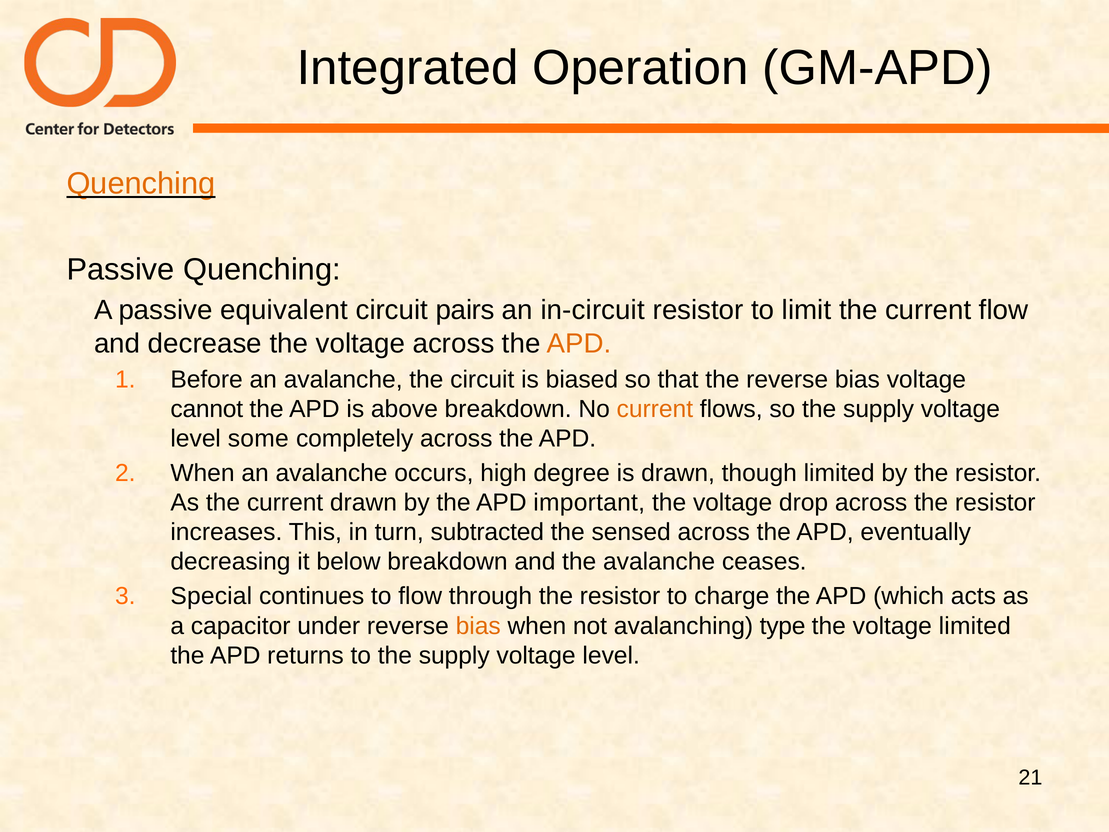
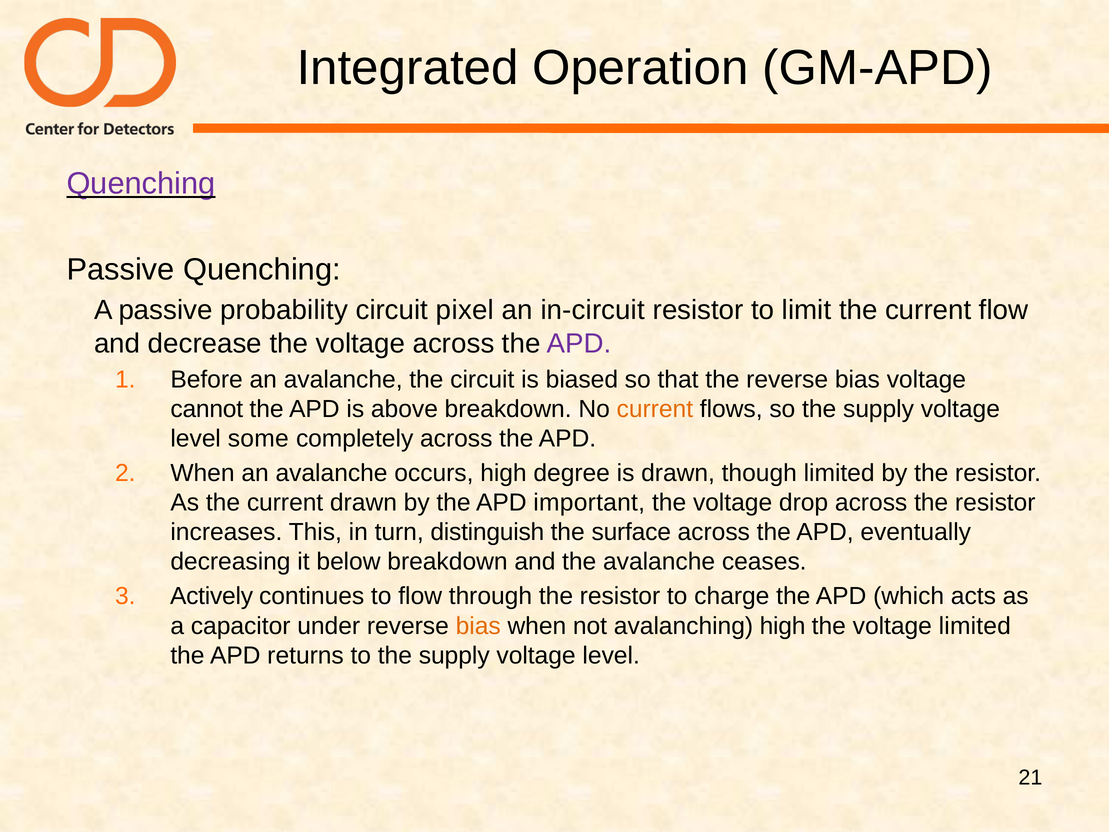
Quenching colour: orange -> purple (141, 183)
equivalent: equivalent -> probability (284, 310)
pairs: pairs -> pixel (465, 310)
APD colour: orange -> purple (579, 343)
subtracted: subtracted -> distinguish (487, 532)
sensed: sensed -> surface (631, 532)
Special: Special -> Actively (212, 596)
avalanching type: type -> high (783, 626)
